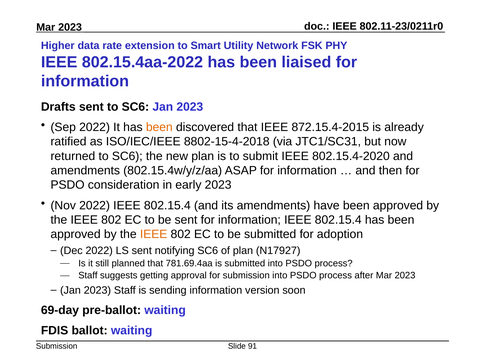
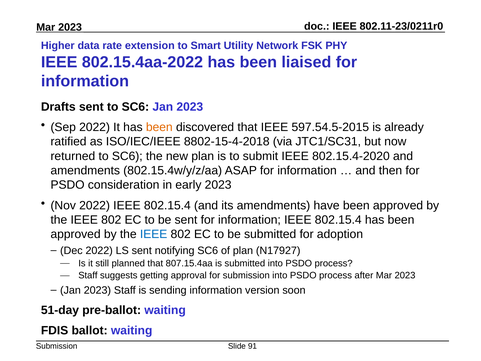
872.15.4-2015: 872.15.4-2015 -> 597.54.5-2015 (330, 127)
IEEE colour: orange -> blue (154, 234)
781.69.4aa: 781.69.4aa -> 807.15.4aa (189, 263)
69-day: 69-day -> 51-day (60, 310)
